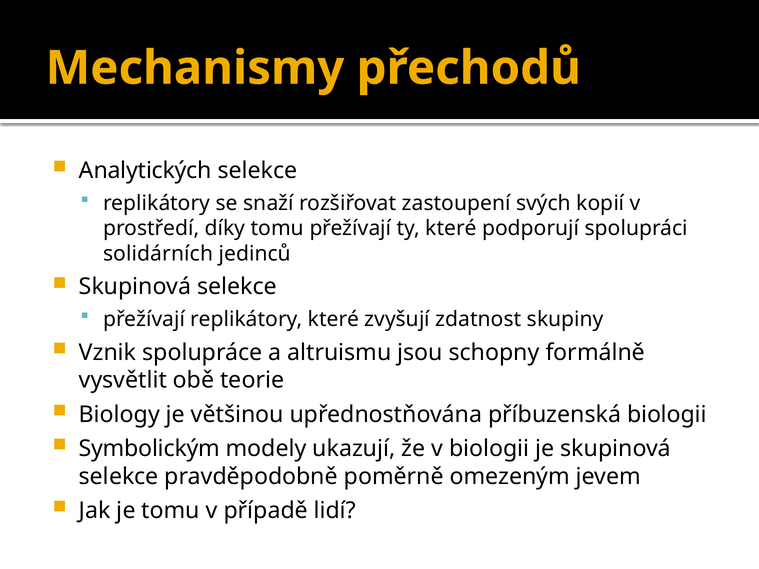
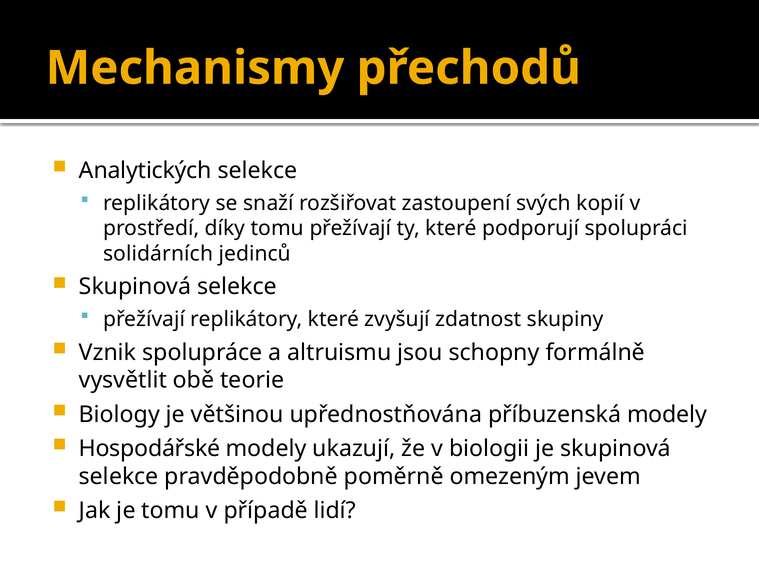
příbuzenská biologii: biologii -> modely (667, 415)
Symbolickým: Symbolickým -> Hospodářské (149, 449)
